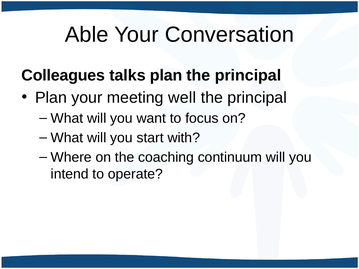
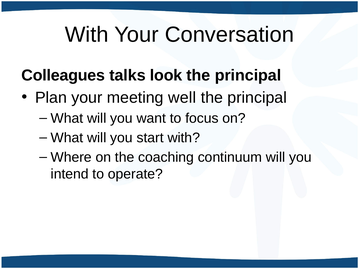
Able: Able -> With (87, 35)
talks plan: plan -> look (166, 75)
